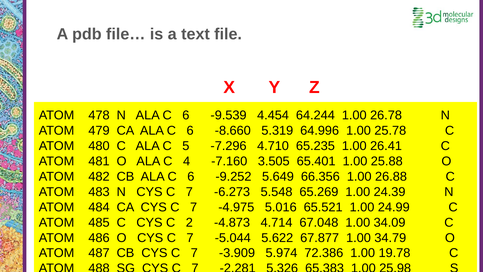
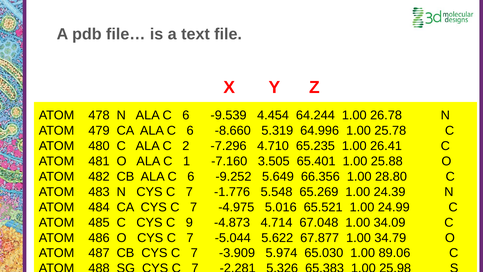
5: 5 -> 2 (186, 146)
4: 4 -> 1 (187, 161)
26.88: 26.88 -> 28.80 (391, 176)
-6.273: -6.273 -> -1.776 (232, 192)
2: 2 -> 9 (189, 222)
72.386: 72.386 -> 65.030 (324, 253)
19.78: 19.78 -> 89.06 (394, 253)
